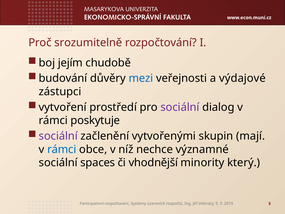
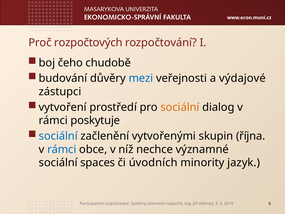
srozumitelně: srozumitelně -> rozpočtových (88, 43)
jejím: jejím -> čeho (70, 63)
sociální colour: purple -> orange (180, 107)
sociální colour: purple -> blue (58, 136)
mají: mají -> října (251, 136)
vhodnější: vhodnější -> úvodních (153, 163)
který: který -> jazyk (244, 163)
